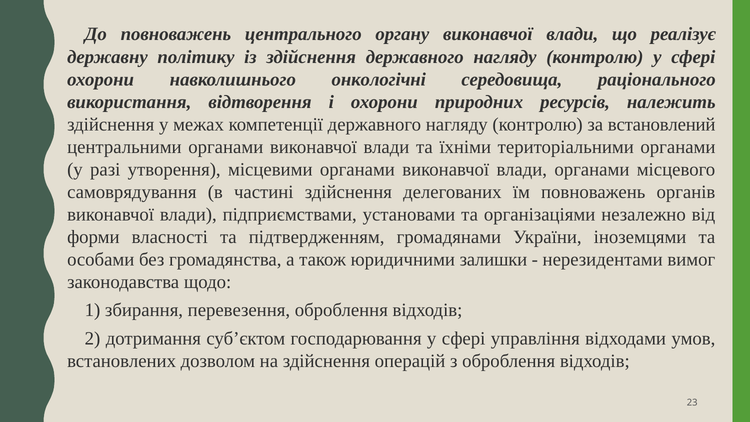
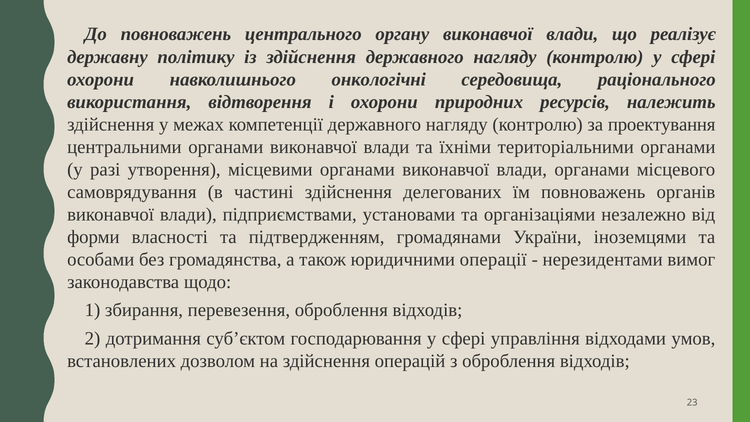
встановлений: встановлений -> проектування (662, 124)
залишки: залишки -> операції (493, 259)
